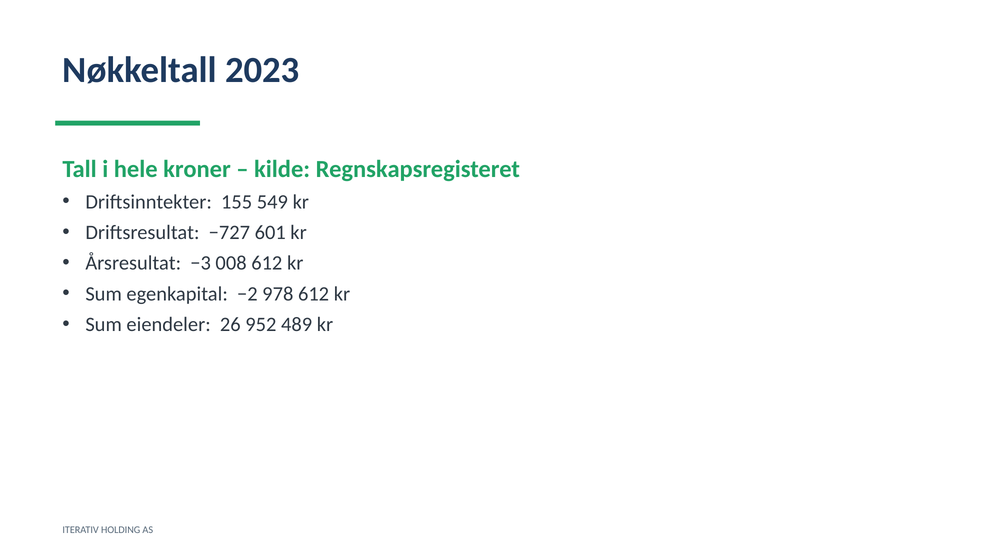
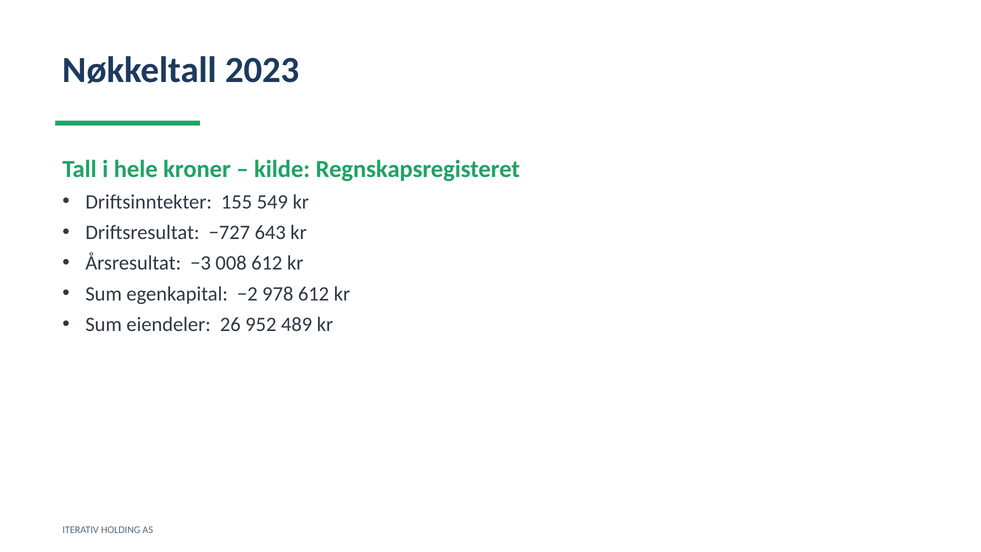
601: 601 -> 643 (270, 232)
